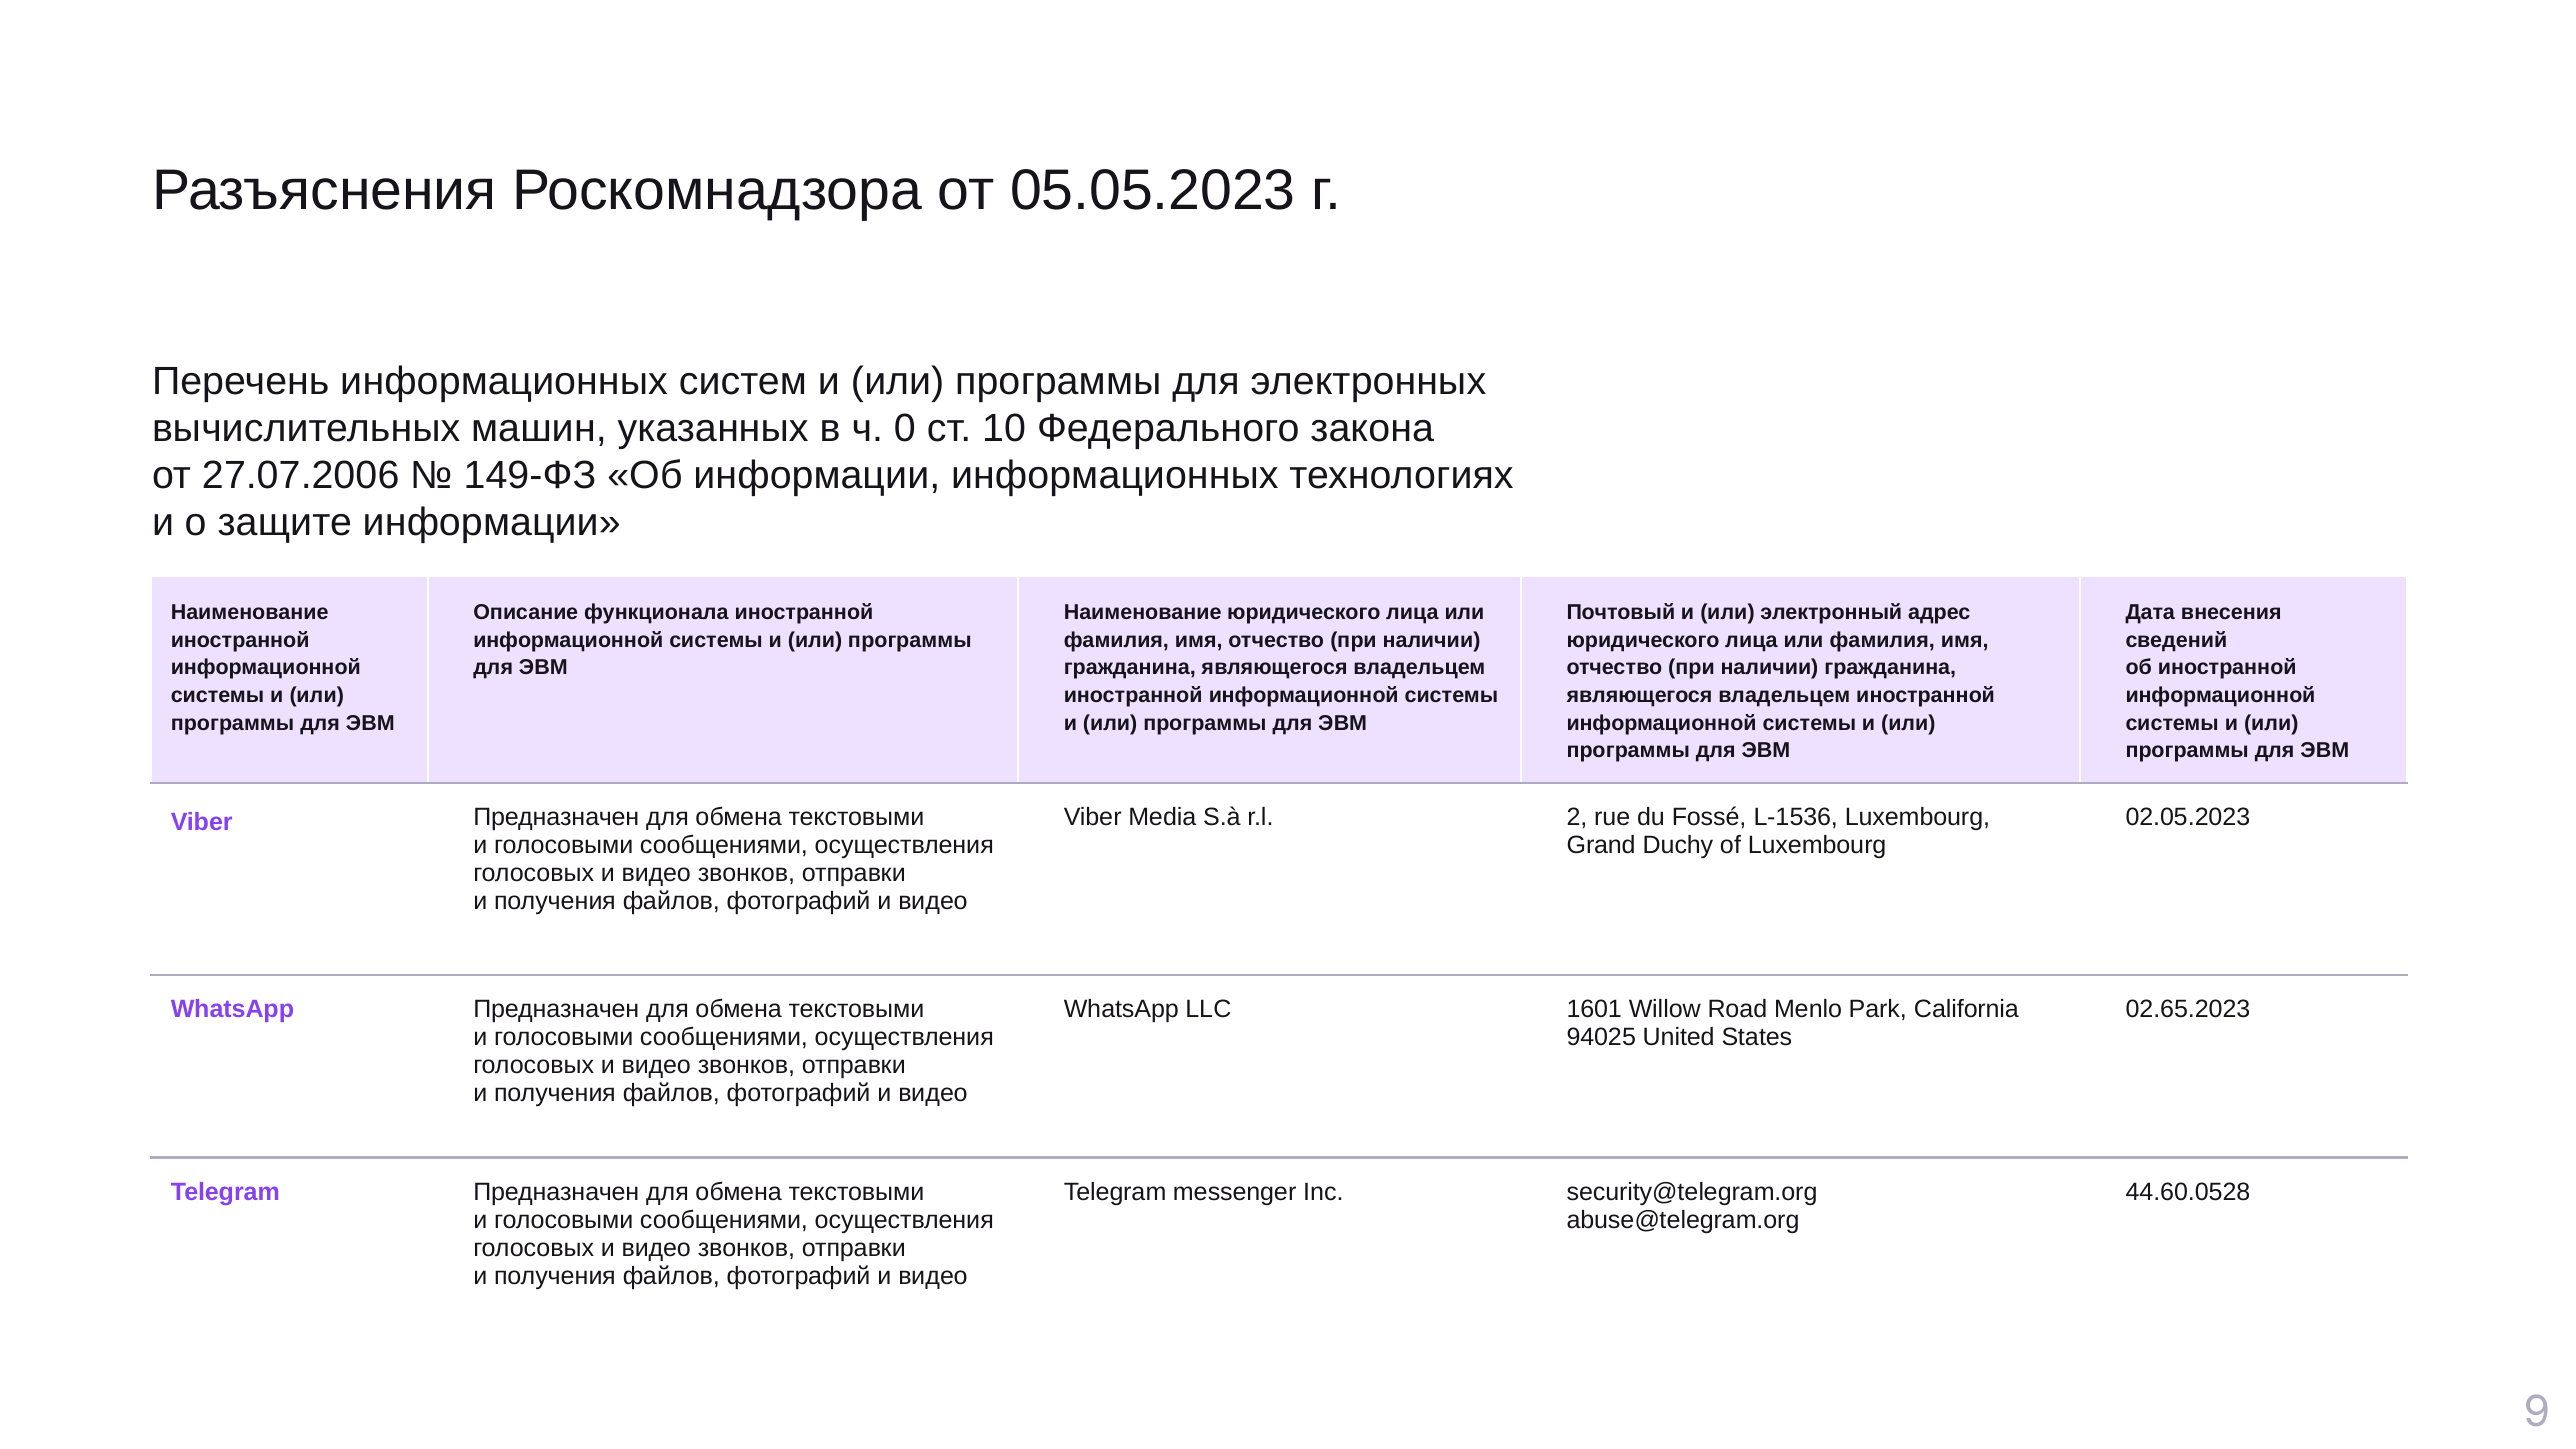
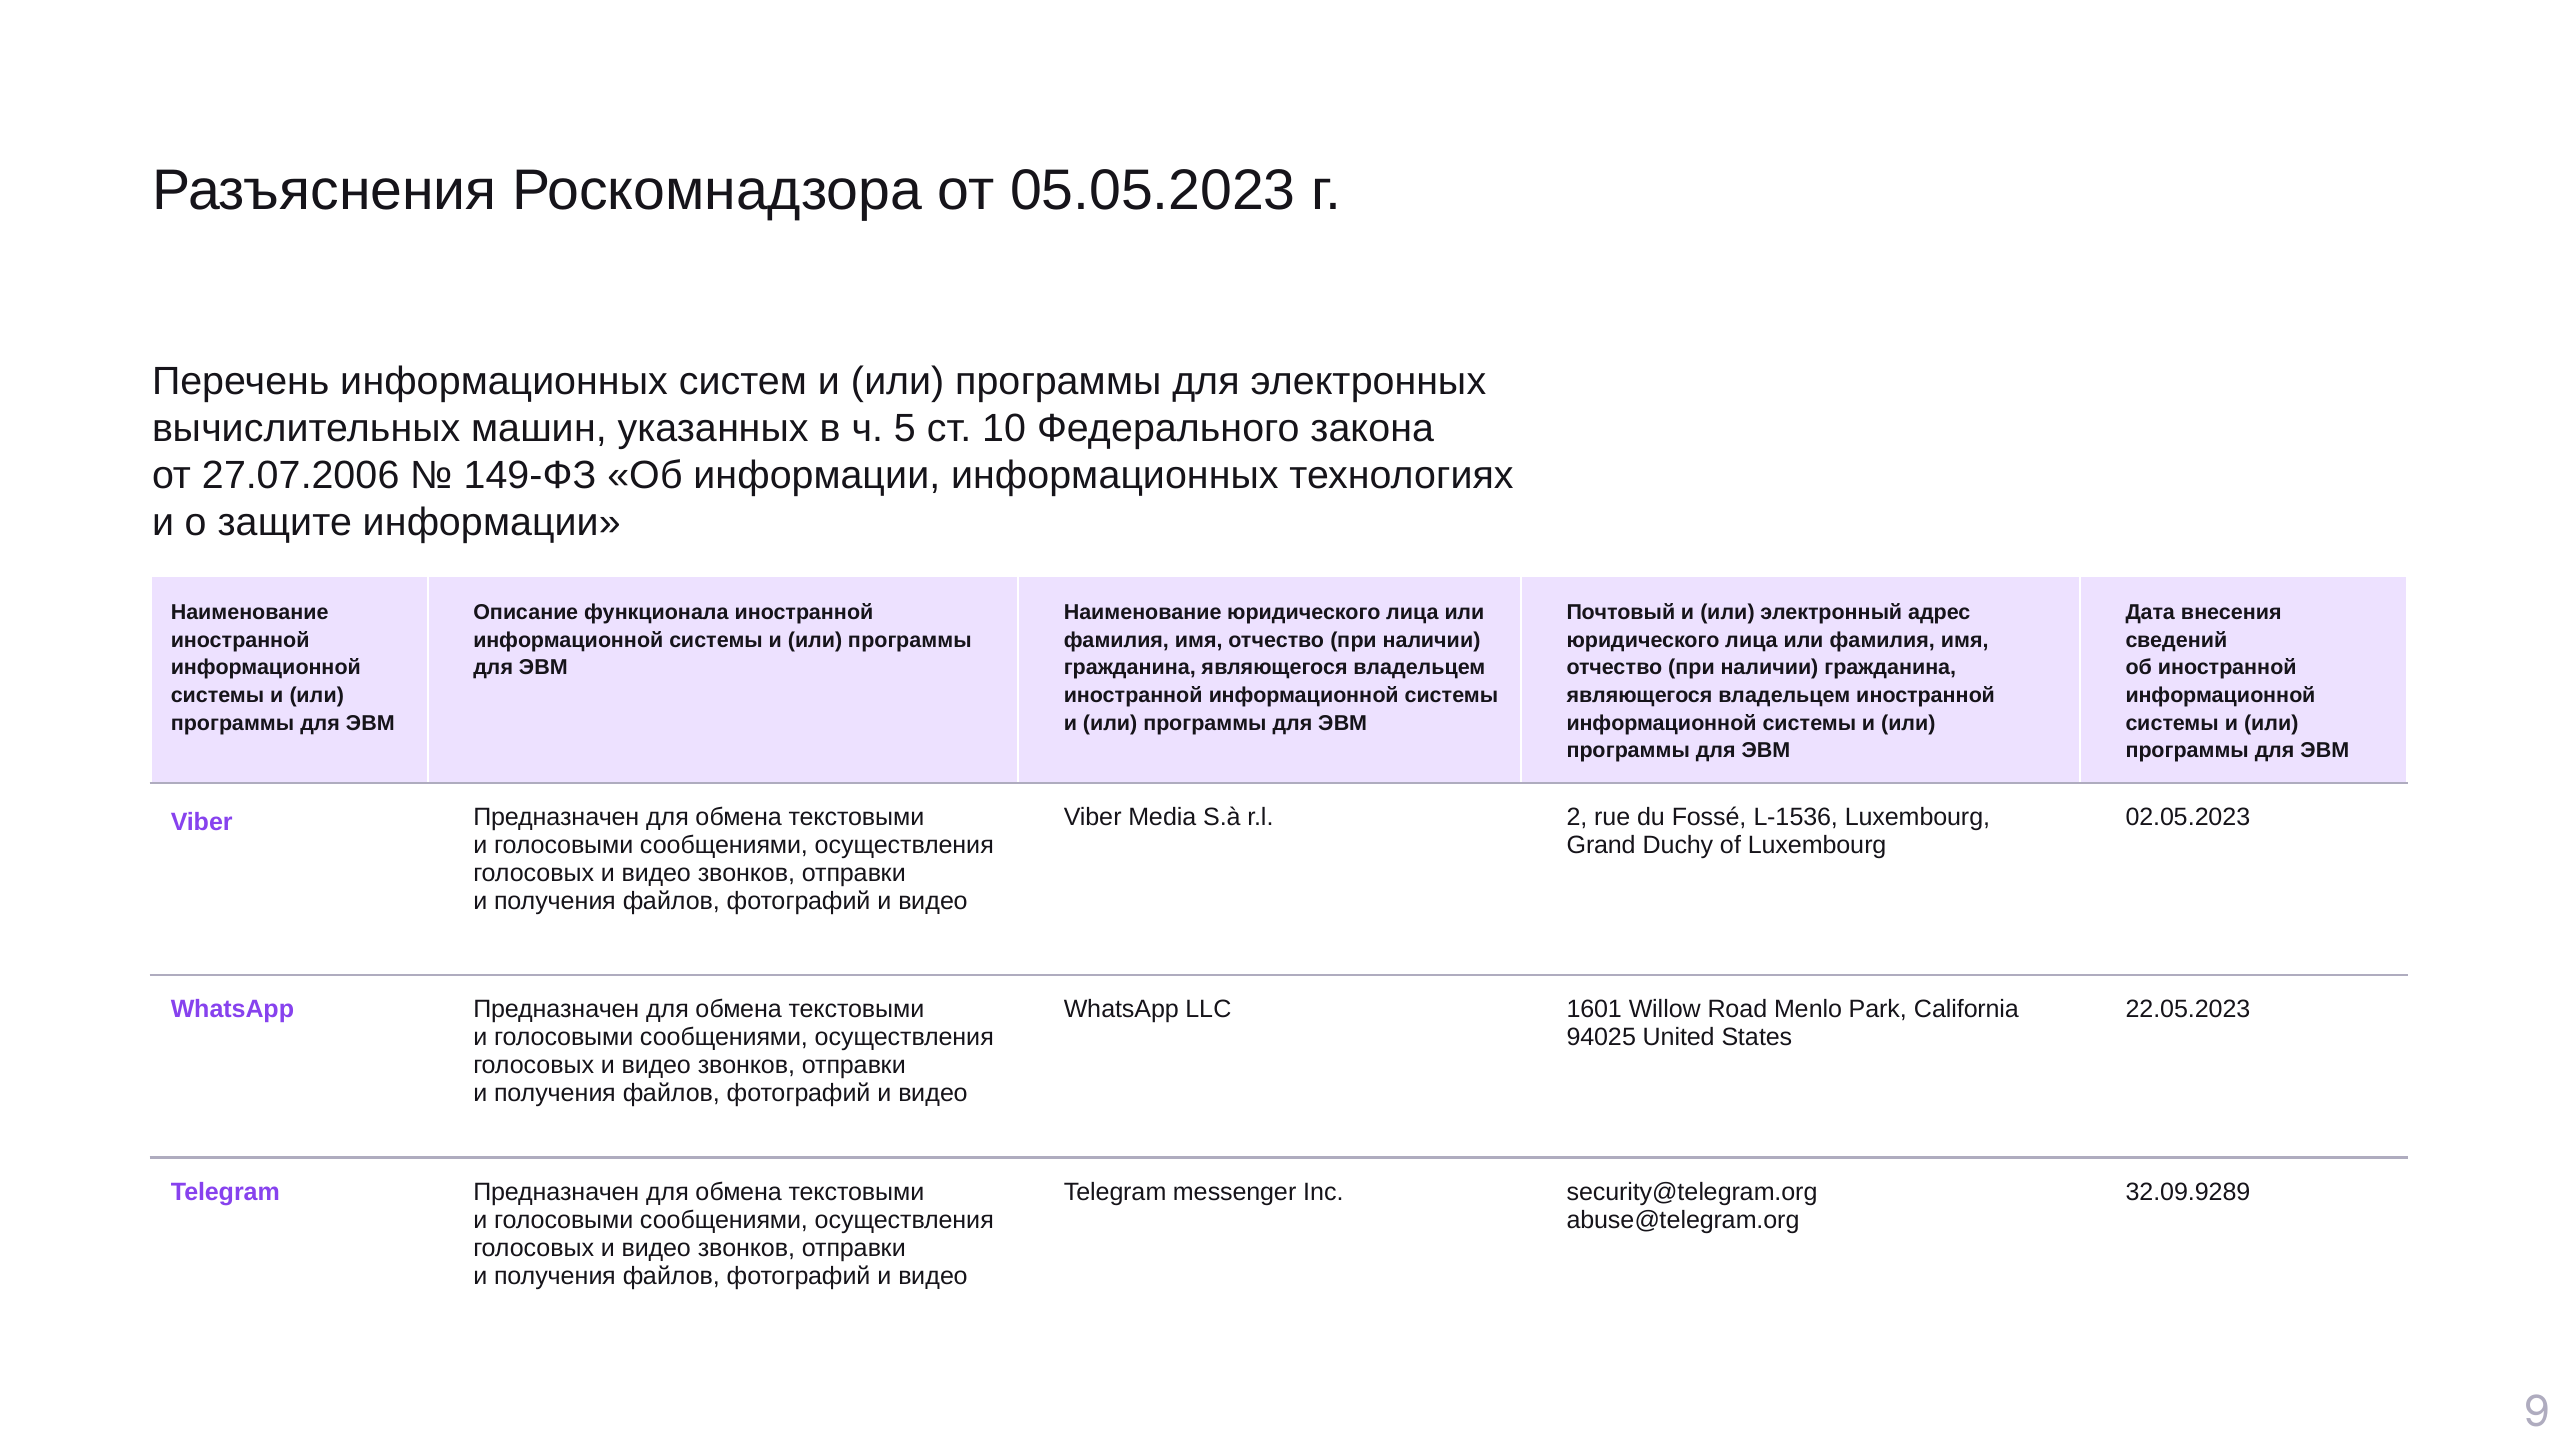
0: 0 -> 5 (905, 428)
02.65.2023: 02.65.2023 -> 22.05.2023 (2188, 1009)
44.60.0528: 44.60.0528 -> 32.09.9289 (2188, 1192)
